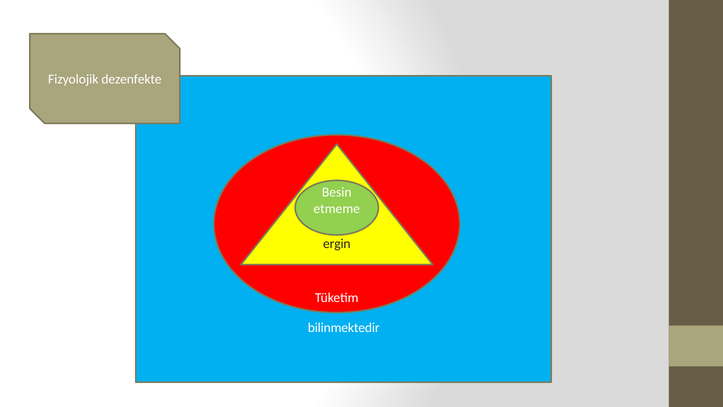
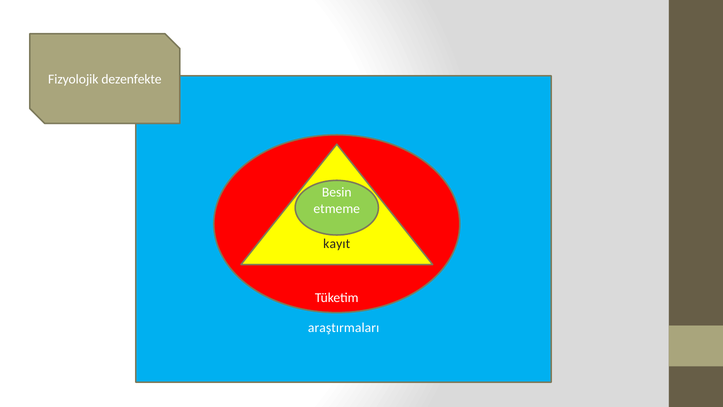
ergin: ergin -> kayıt (337, 243)
bilinmektedir: bilinmektedir -> araştırmaları (344, 327)
